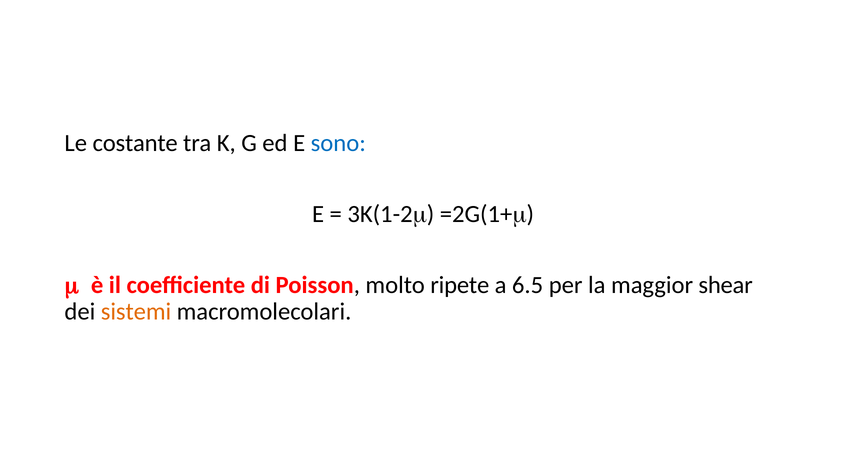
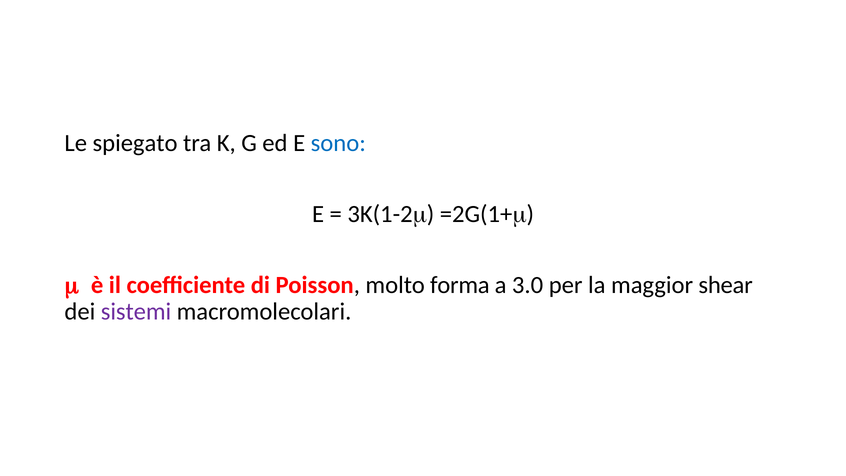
costante: costante -> spiegato (135, 143)
ripete: ripete -> forma (460, 285)
6.5: 6.5 -> 3.0 (528, 285)
sistemi colour: orange -> purple (136, 312)
